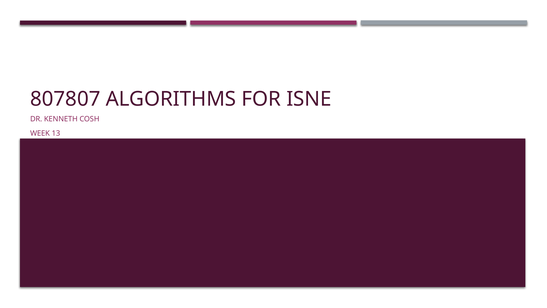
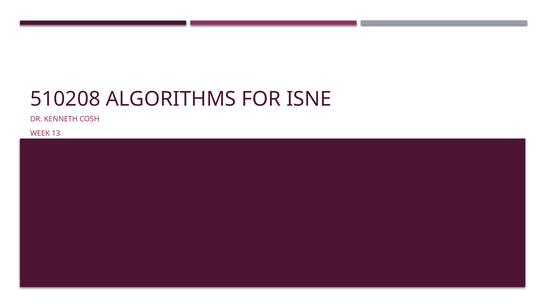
807807: 807807 -> 510208 (65, 99)
